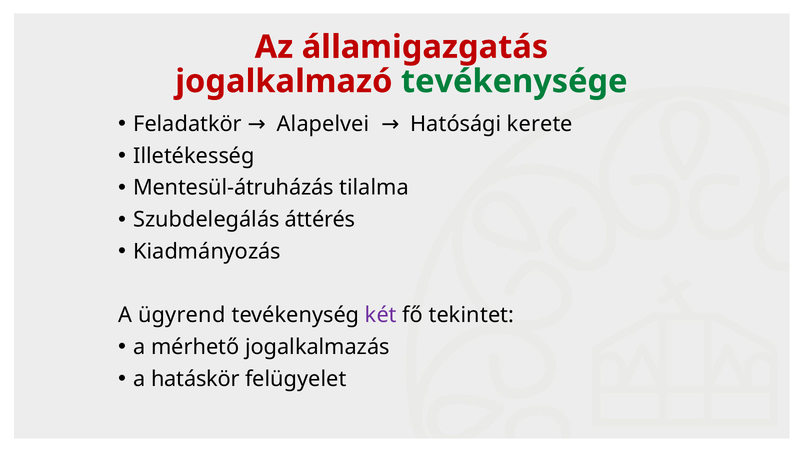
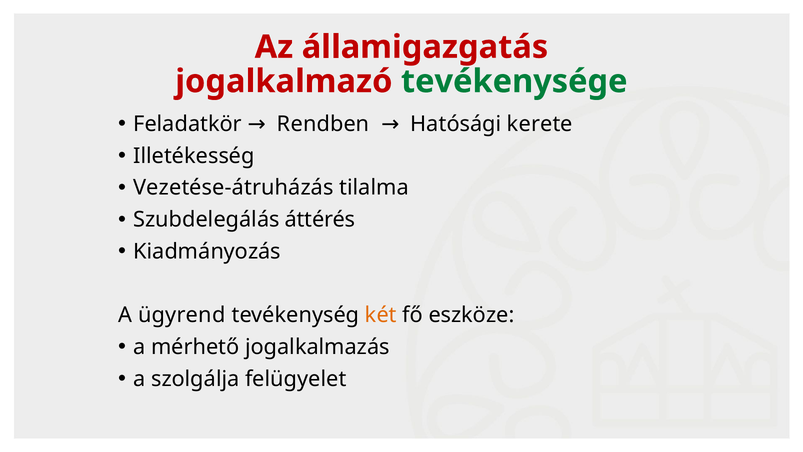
Alapelvei: Alapelvei -> Rendben (323, 124)
Mentesül-átruházás: Mentesül-átruházás -> Vezetése-átruházás (233, 188)
két colour: purple -> orange (381, 315)
tekintet: tekintet -> eszköze (471, 315)
hatáskör: hatáskör -> szolgálja (195, 379)
